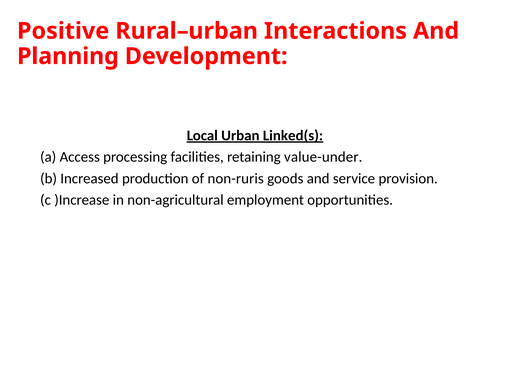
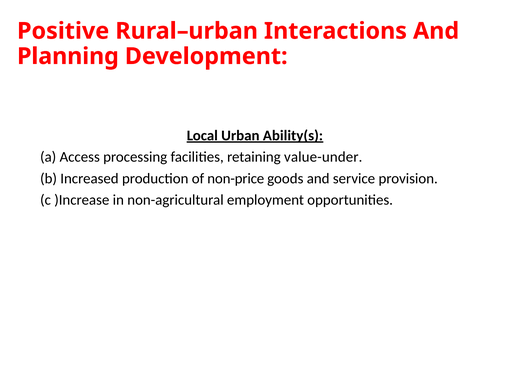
Linked(s: Linked(s -> Ability(s (293, 135)
non-ruris: non-ruris -> non-price (236, 178)
